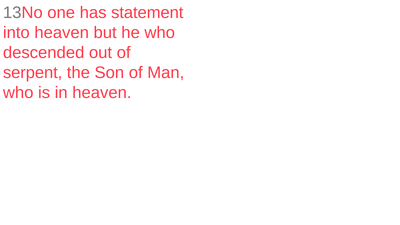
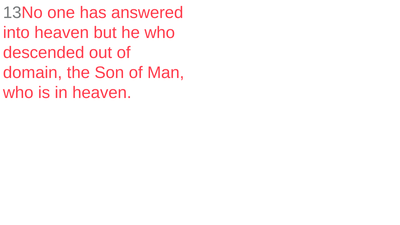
statement: statement -> answered (147, 13)
serpent: serpent -> domain (33, 73)
